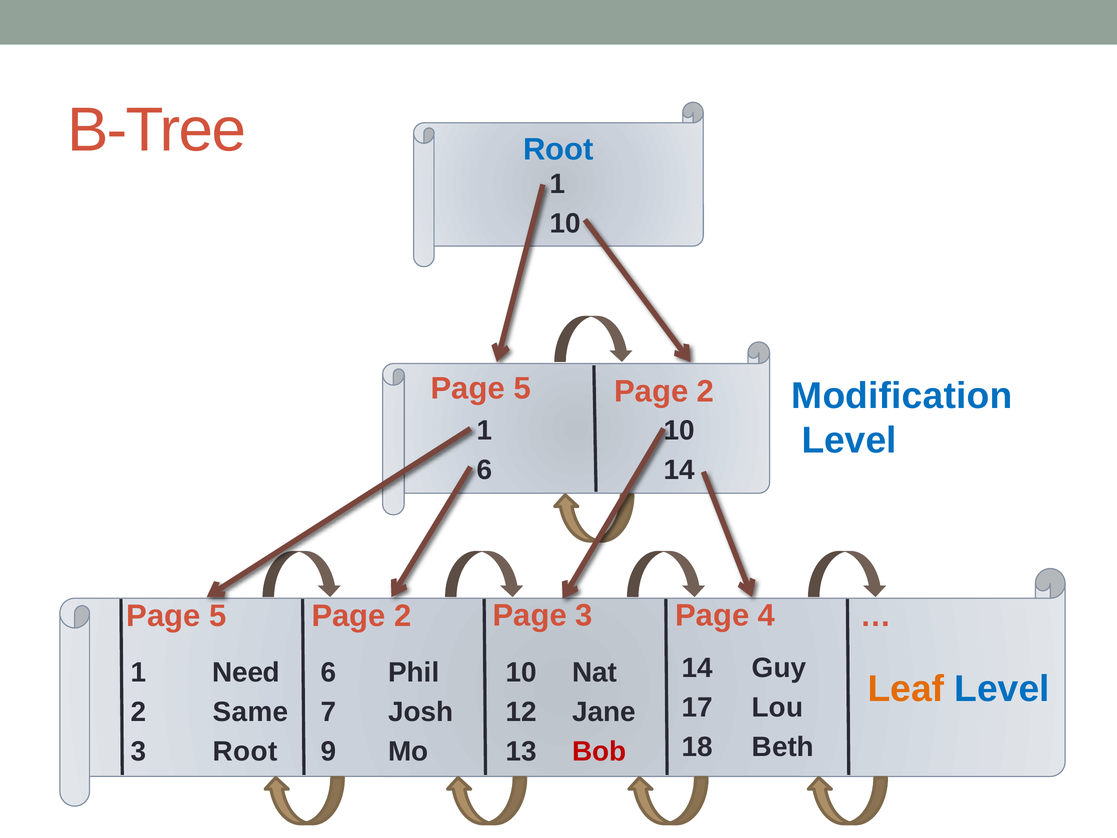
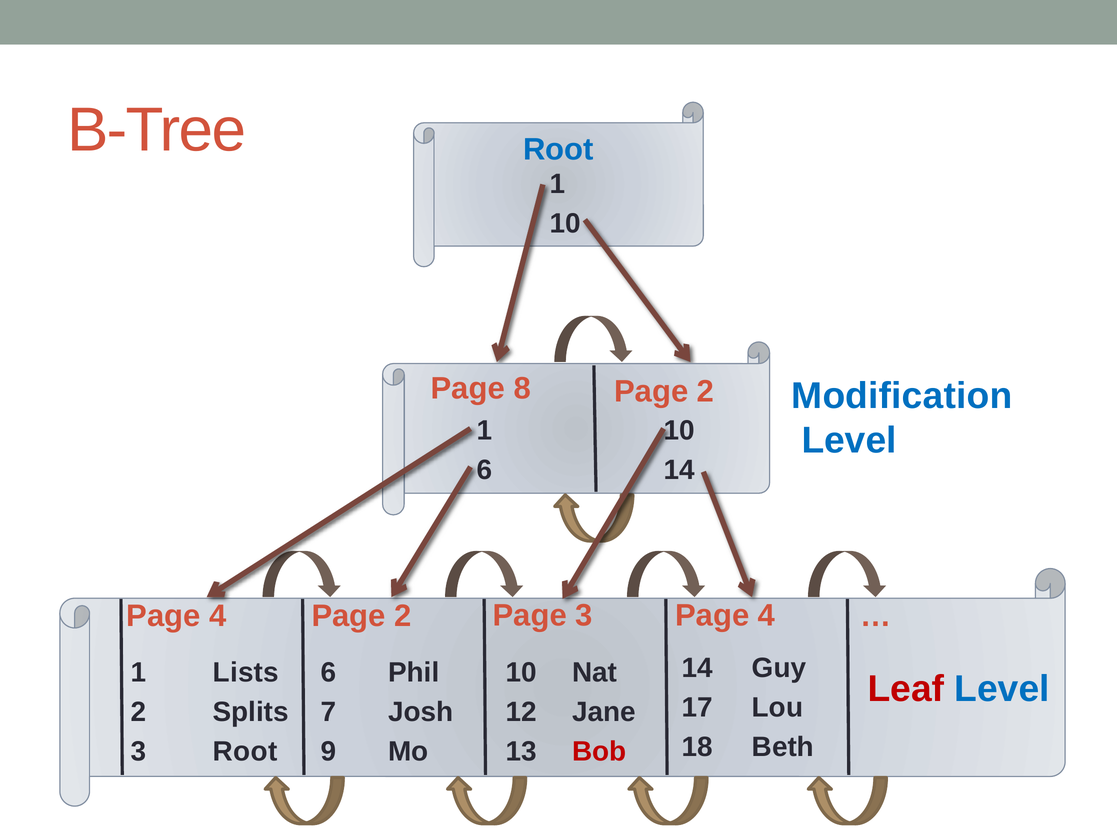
5: 5 -> 8 (522, 388)
5: 5 -> 4 (218, 616)
Need: Need -> Lists (246, 672)
Leaf colour: orange -> red (906, 689)
Same: Same -> Splits (251, 712)
